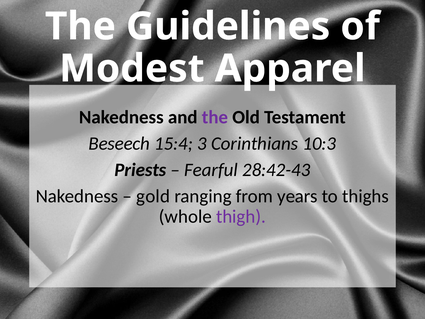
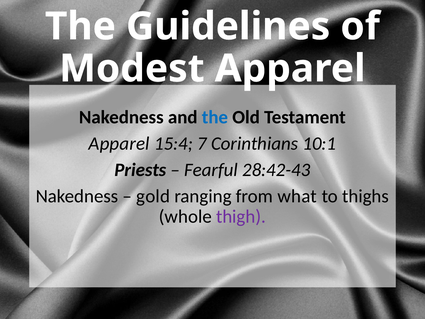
the colour: purple -> blue (215, 117)
Beseech: Beseech -> Apparel (119, 143)
3: 3 -> 7 (202, 143)
10:3: 10:3 -> 10:1 (319, 143)
years: years -> what (297, 196)
